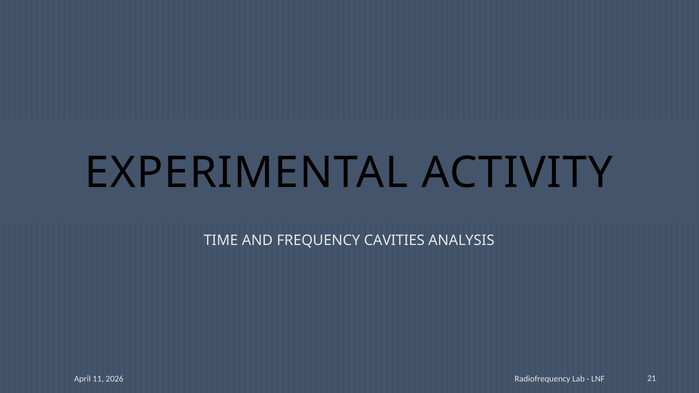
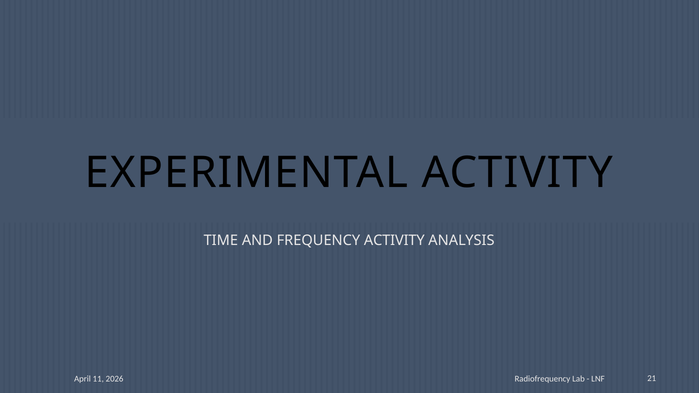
FREQUENCY CAVITIES: CAVITIES -> ACTIVITY (394, 240)
